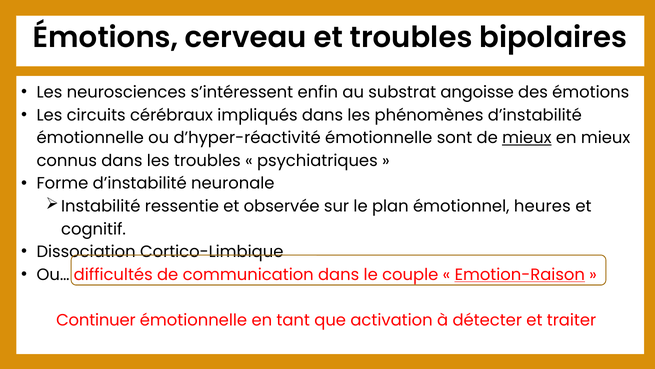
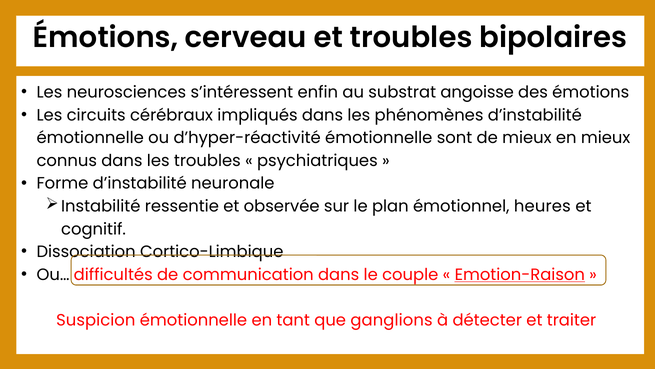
mieux underline: present -> none (527, 138)
Continuer: Continuer -> Suspicion (96, 320)
activation: activation -> ganglions (391, 320)
